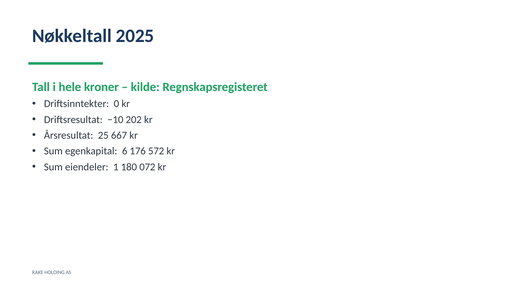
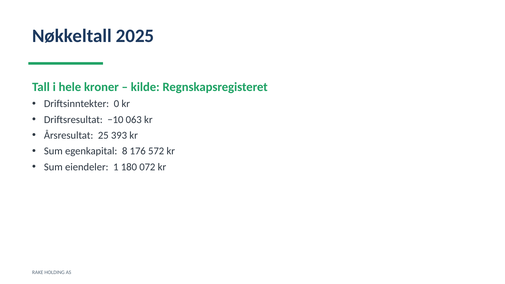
202: 202 -> 063 (134, 120)
667: 667 -> 393 (119, 135)
6: 6 -> 8 (125, 151)
